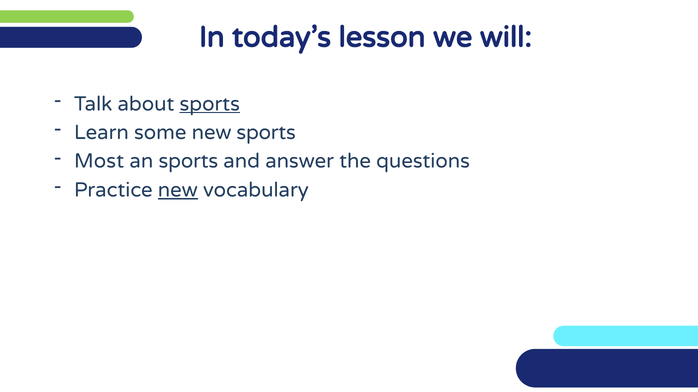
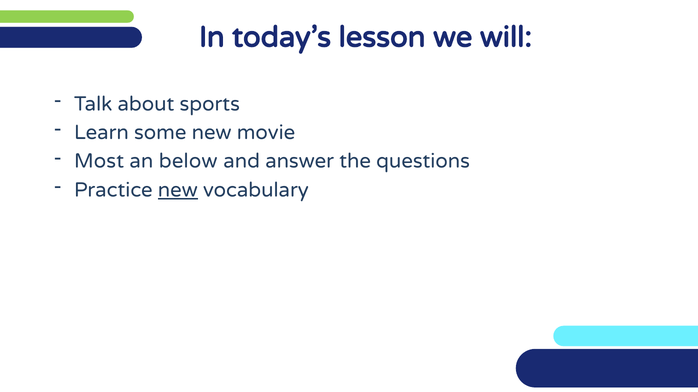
sports underline: present -> none (210, 104)
new sports: sports -> movie (266, 133)
an sports: sports -> below (188, 161)
